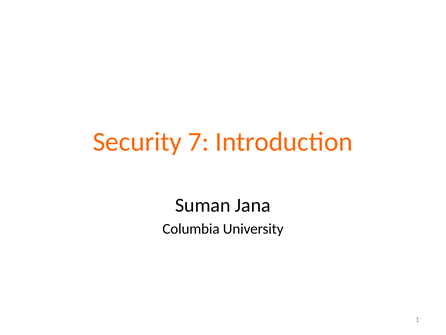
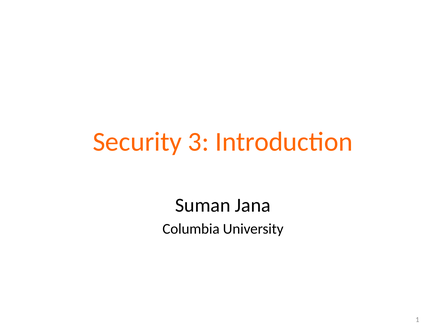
7: 7 -> 3 (199, 142)
